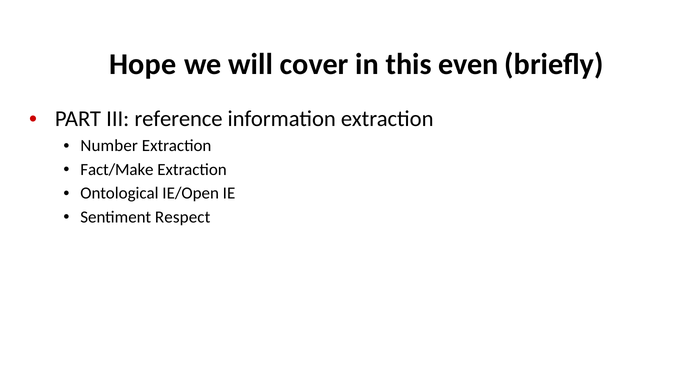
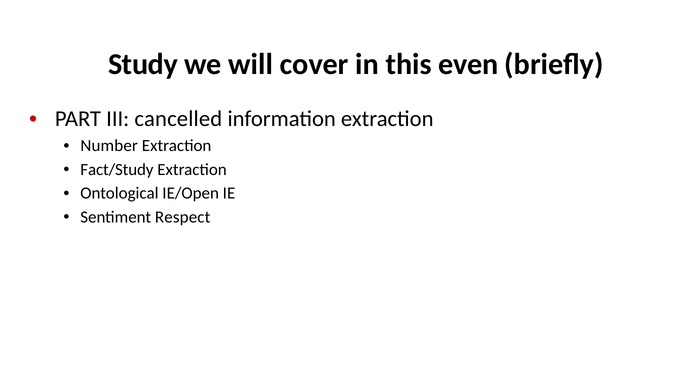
Hope: Hope -> Study (143, 64)
reference: reference -> cancelled (178, 119)
Fact/Make: Fact/Make -> Fact/Study (117, 170)
